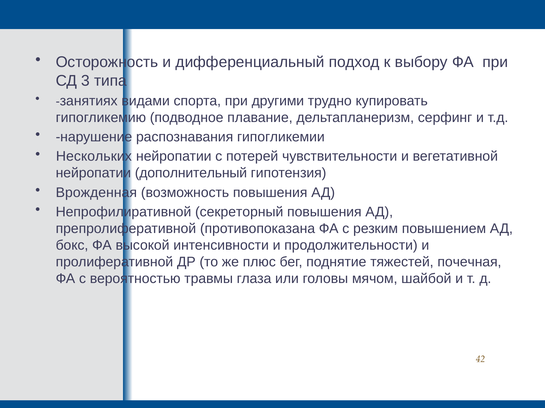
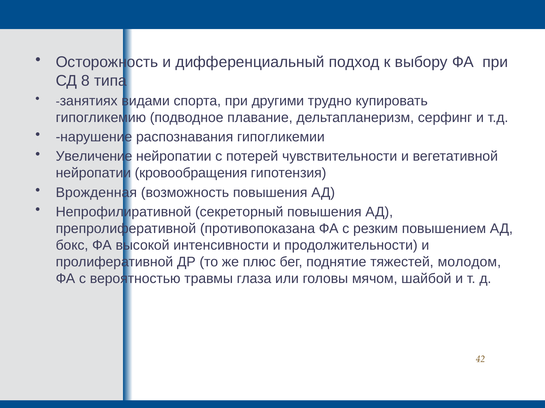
3: 3 -> 8 (86, 81)
Нескольких: Нескольких -> Увеличение (94, 157)
дополнительный: дополнительный -> кровообращения (191, 173)
почечная: почечная -> молодом (469, 262)
